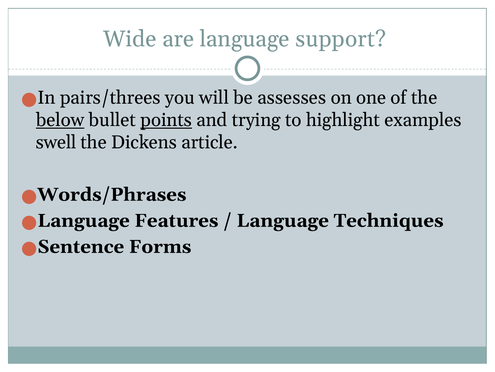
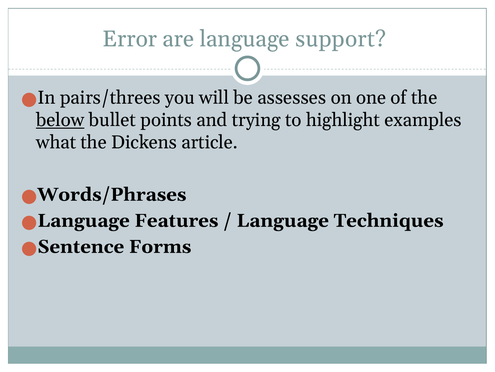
Wide: Wide -> Error (130, 39)
points underline: present -> none (166, 120)
swell: swell -> what (56, 142)
